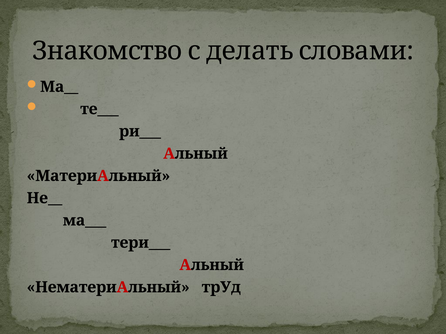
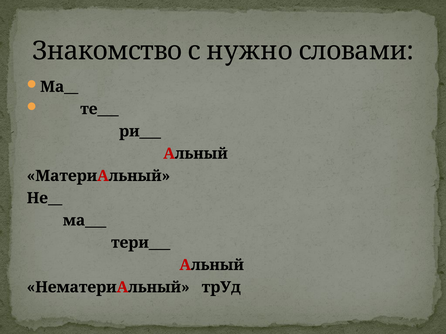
делать: делать -> нужно (250, 51)
